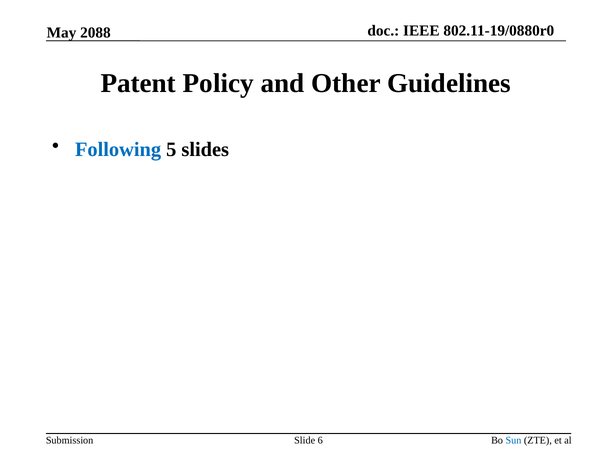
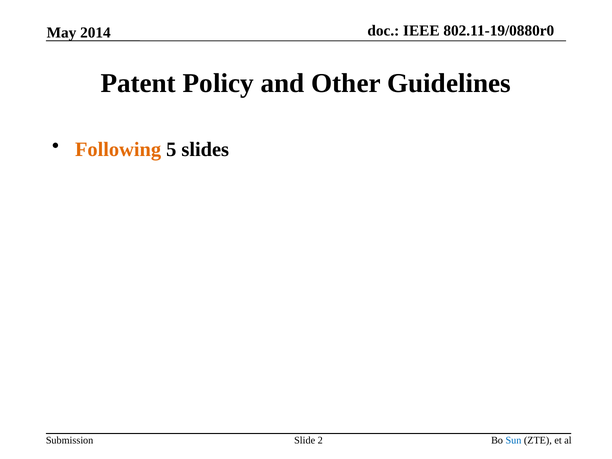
2088: 2088 -> 2014 (95, 33)
Following colour: blue -> orange (118, 149)
6: 6 -> 2 (320, 440)
